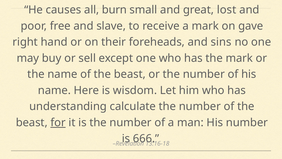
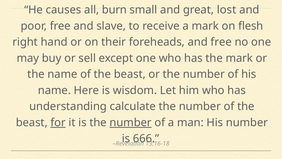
gave: gave -> flesh (251, 26)
and sins: sins -> free (221, 42)
number underline: none -> present (131, 122)
